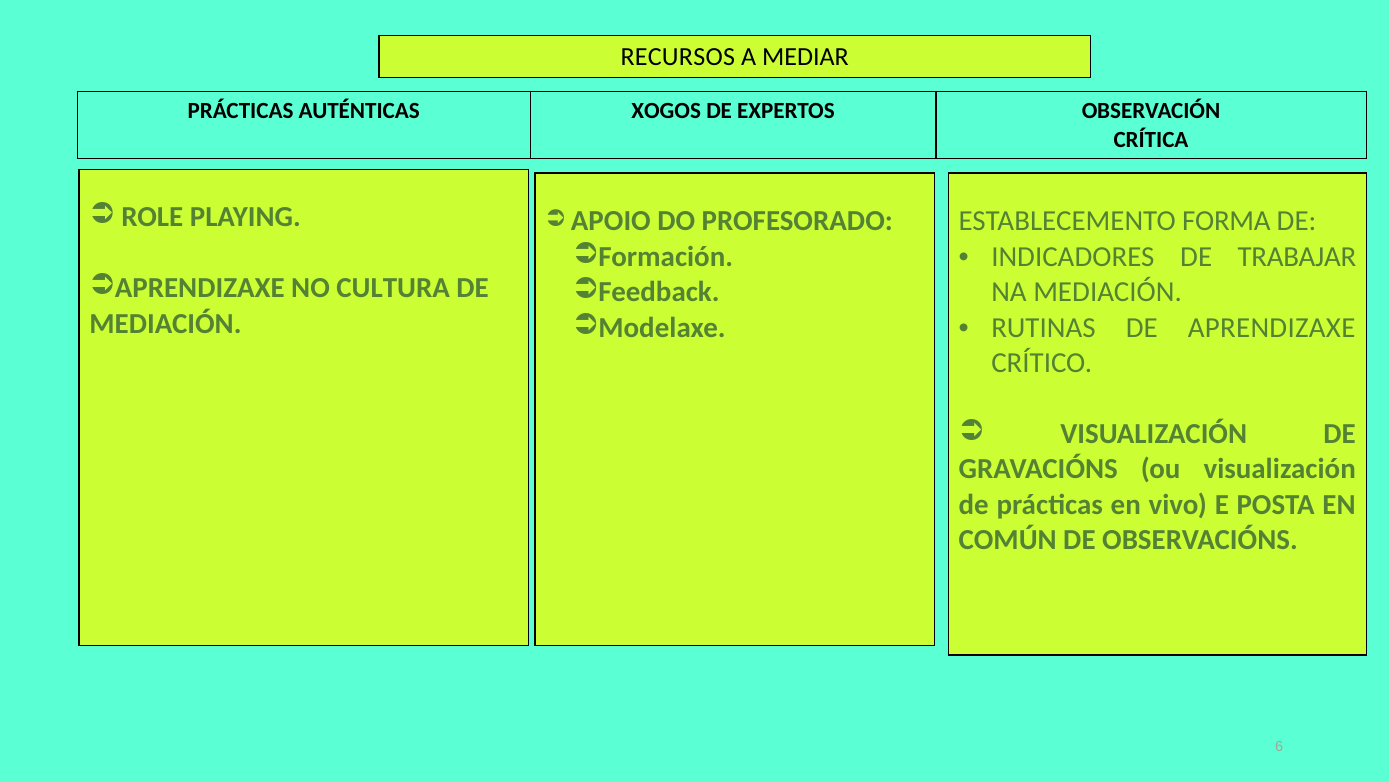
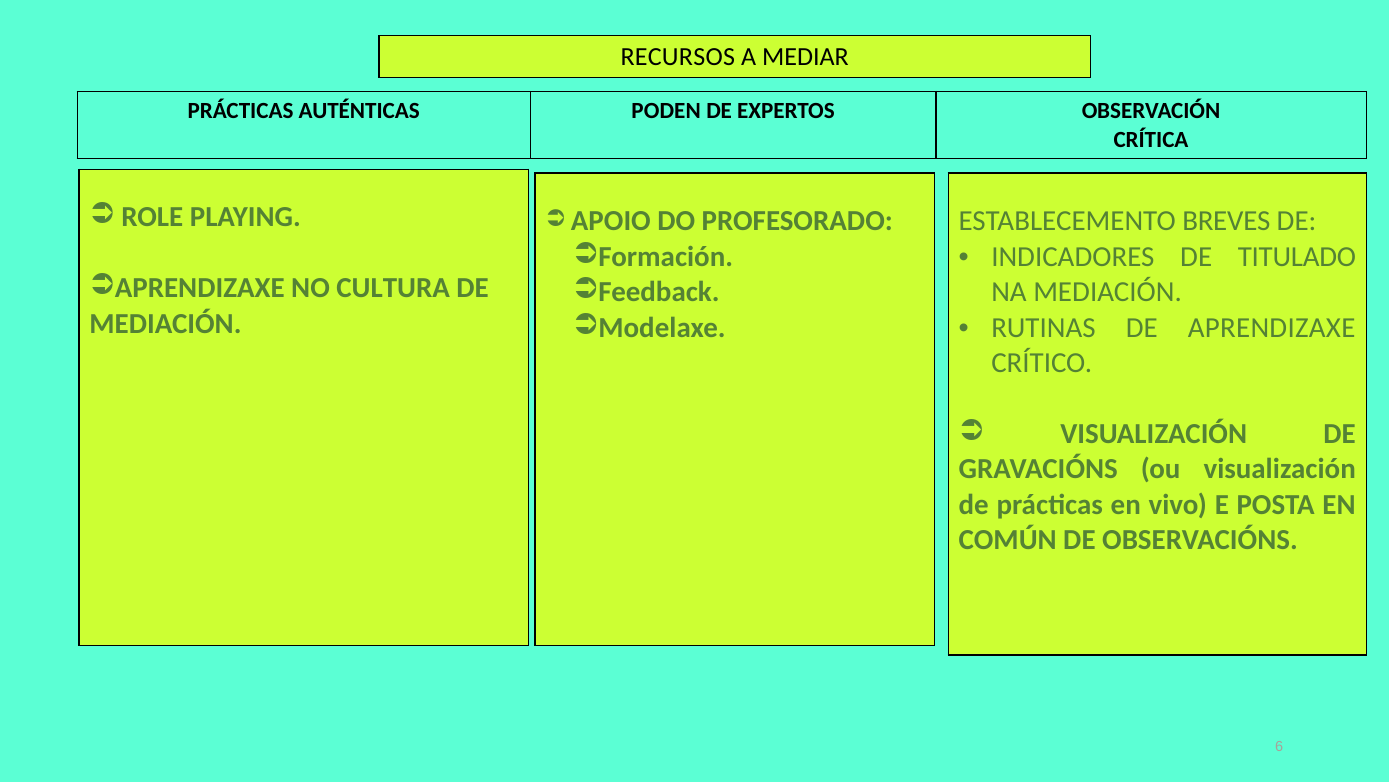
XOGOS: XOGOS -> PODEN (666, 111)
FORMA: FORMA -> BREVES (1226, 221)
TRABAJAR: TRABAJAR -> TITULADO (1297, 256)
